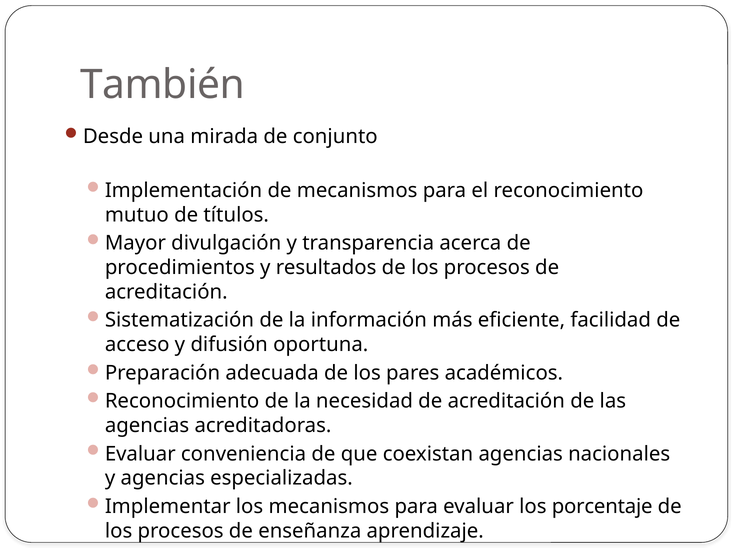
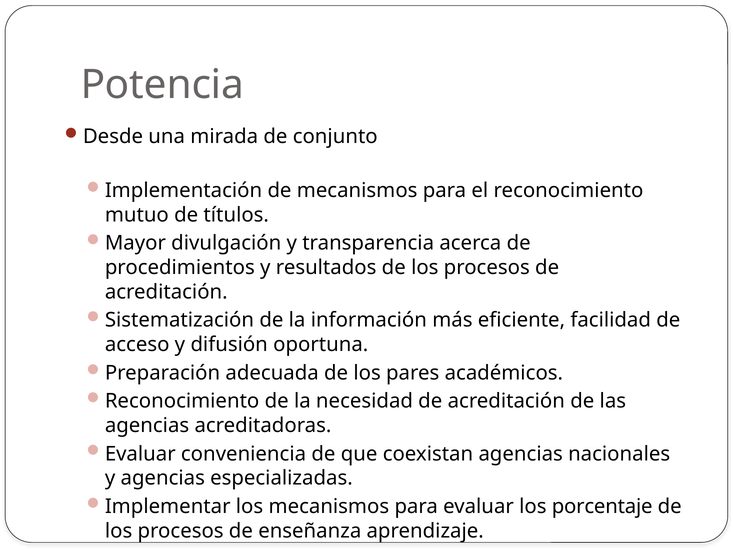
También: También -> Potencia (162, 85)
